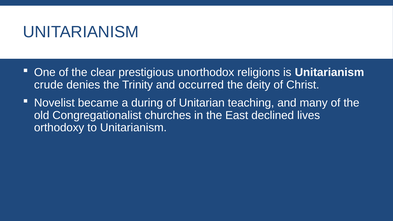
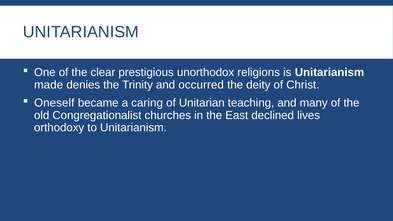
crude: crude -> made (49, 85)
Novelist: Novelist -> Oneself (54, 103)
during: during -> caring (147, 103)
